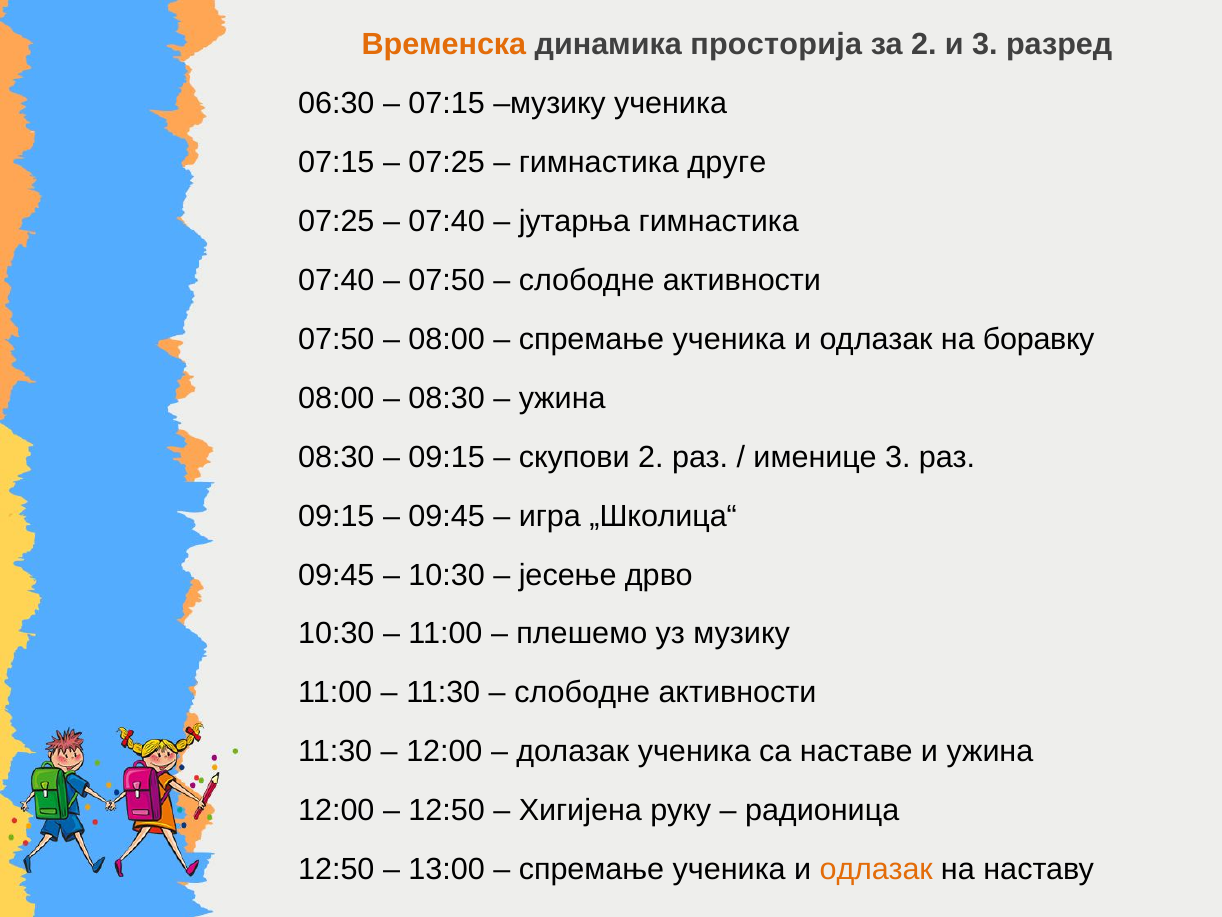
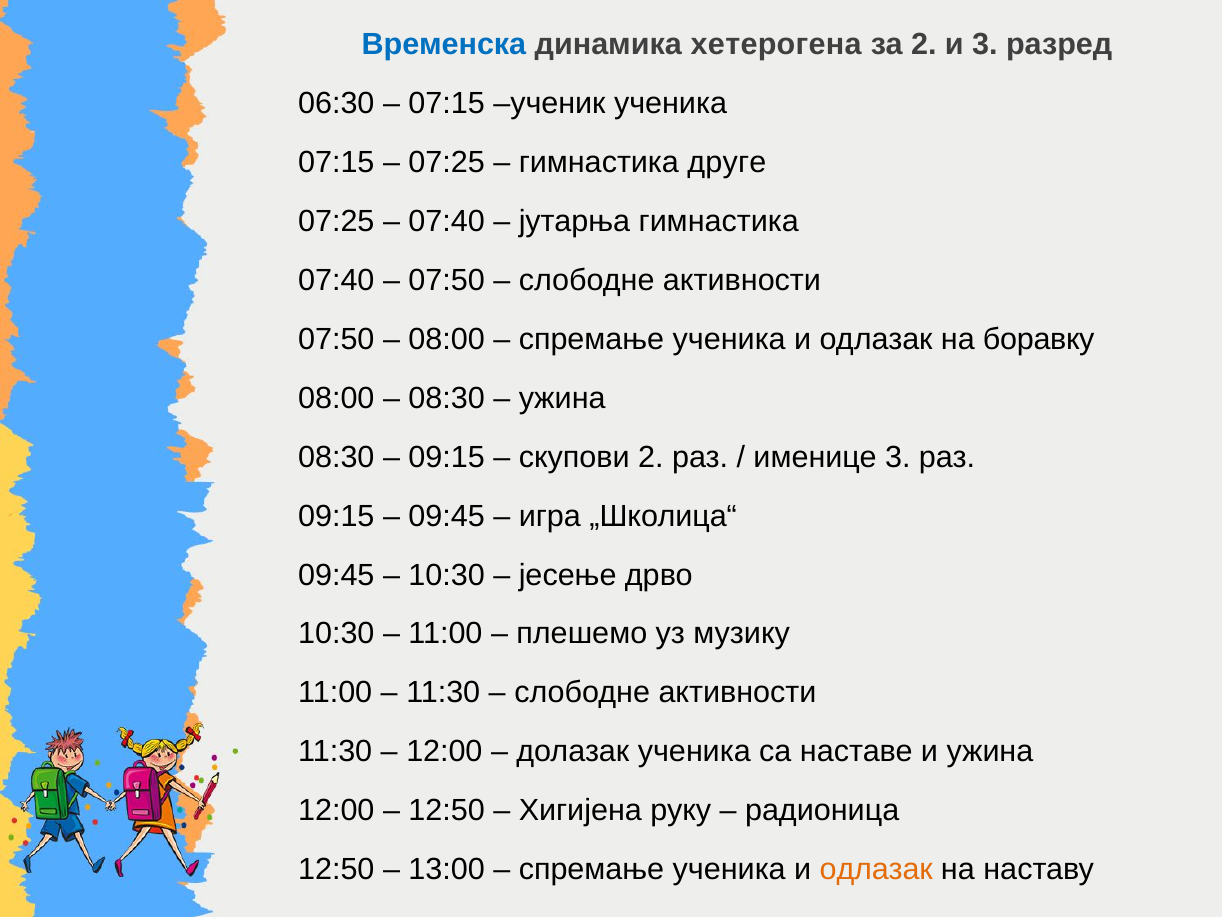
Временска colour: orange -> blue (444, 45)
просторија: просторија -> хетерогена (776, 45)
07:15 музику: музику -> ученик (549, 104)
